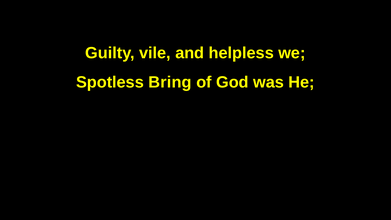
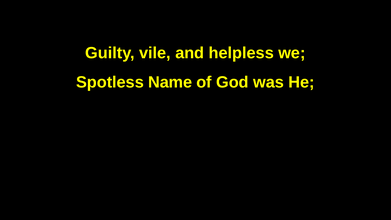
Bring: Bring -> Name (170, 82)
